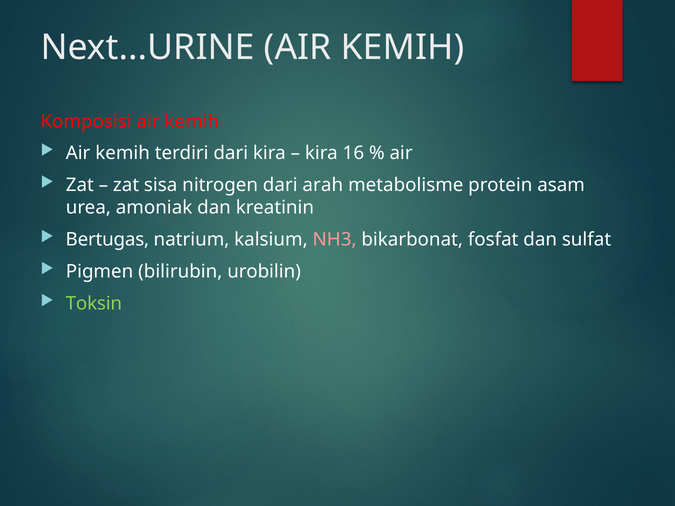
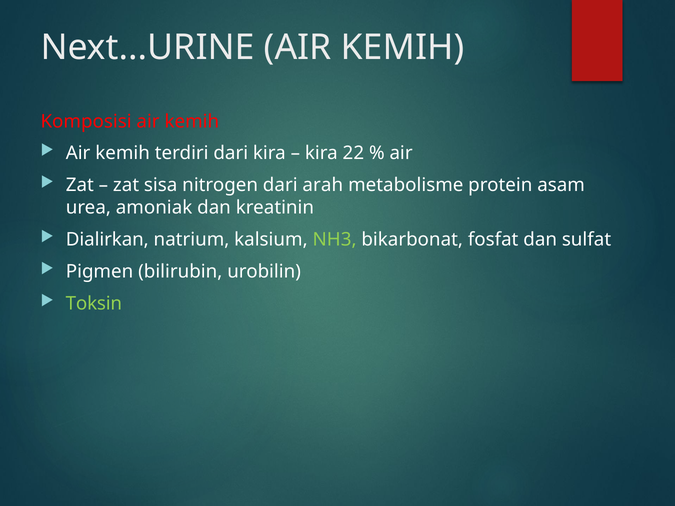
16: 16 -> 22 (353, 153)
Bertugas: Bertugas -> Dialirkan (107, 240)
NH3 colour: pink -> light green (335, 240)
